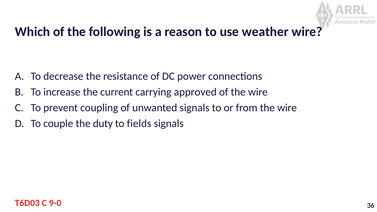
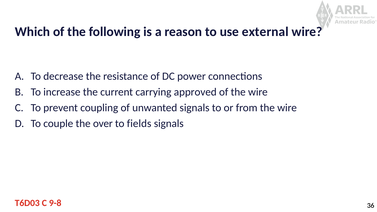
weather: weather -> external (265, 32)
duty: duty -> over (103, 124)
9-0: 9-0 -> 9-8 (55, 203)
